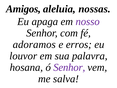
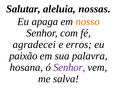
Amigos: Amigos -> Salutar (23, 9)
nosso colour: purple -> orange (88, 22)
adoramos: adoramos -> agradecei (34, 44)
louvor: louvor -> paixão (23, 56)
